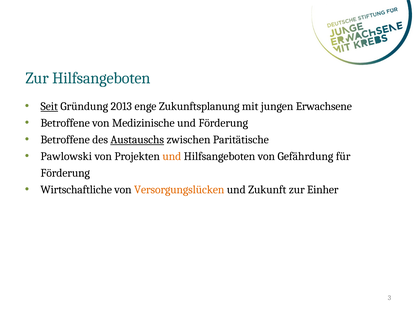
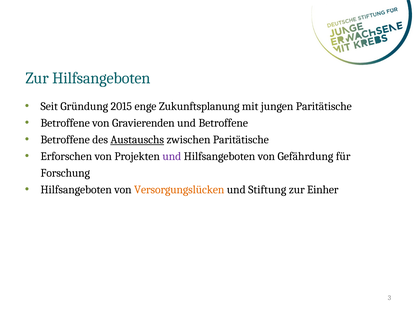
Seit underline: present -> none (49, 106)
2013: 2013 -> 2015 (121, 106)
jungen Erwachsene: Erwachsene -> Paritätische (324, 106)
Medizinische: Medizinische -> Gravierenden (143, 123)
und Förderung: Förderung -> Betroffene (223, 123)
Pawlowski: Pawlowski -> Erforschen (66, 156)
und colour: orange -> purple (172, 156)
Förderung: Förderung -> Forschung (65, 173)
Wirtschaftliche: Wirtschaftliche -> Hilfsangeboten (76, 190)
Zukunft: Zukunft -> Stiftung (267, 190)
